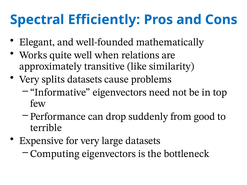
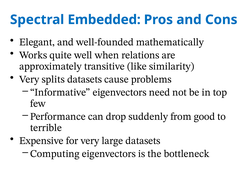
Efficiently: Efficiently -> Embedded (104, 20)
